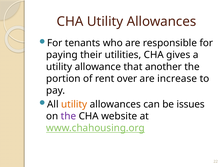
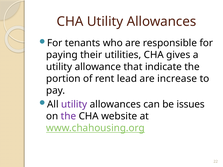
another: another -> indicate (163, 67)
over: over -> lead (127, 79)
utility colour: orange -> purple (74, 104)
